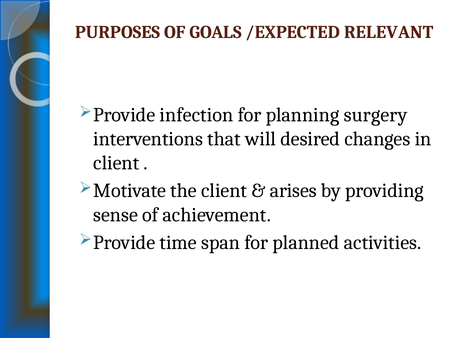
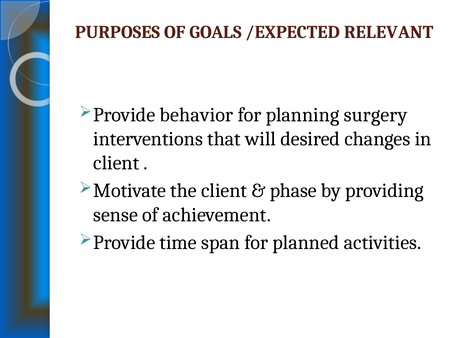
infection: infection -> behavior (196, 115)
arises: arises -> phase (293, 191)
